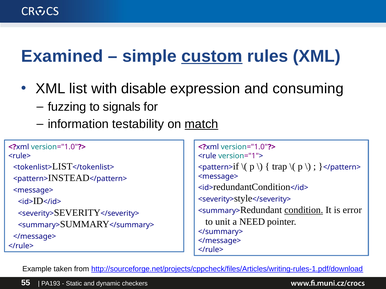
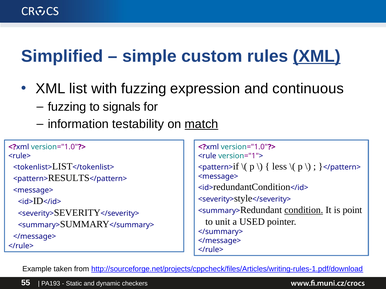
Examined: Examined -> Simplified (62, 56)
custom underline: present -> none (212, 56)
XML underline: none -> present (317, 56)
with disable: disable -> fuzzing (144, 89)
consuming: consuming -> continuous (308, 89)
trap: trap -> less (280, 167)
INSTEAD: INSTEAD -> RESULTS (69, 178)
error: error -> point (352, 210)
NEED: NEED -> USED (252, 222)
